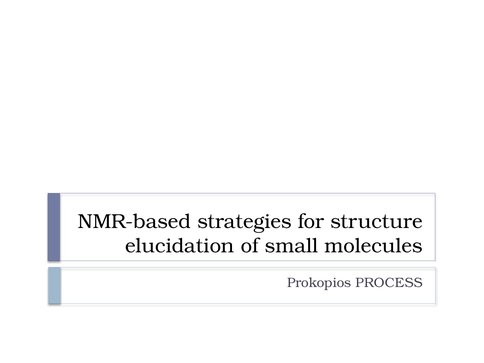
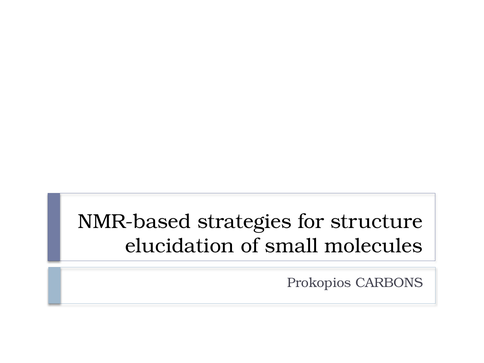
PROCESS: PROCESS -> CARBONS (389, 283)
